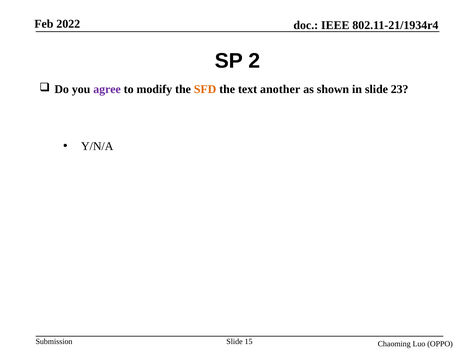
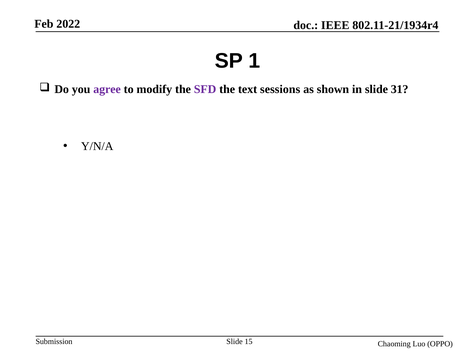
2: 2 -> 1 (254, 61)
SFD colour: orange -> purple (205, 89)
another: another -> sessions (280, 89)
23: 23 -> 31 (400, 89)
